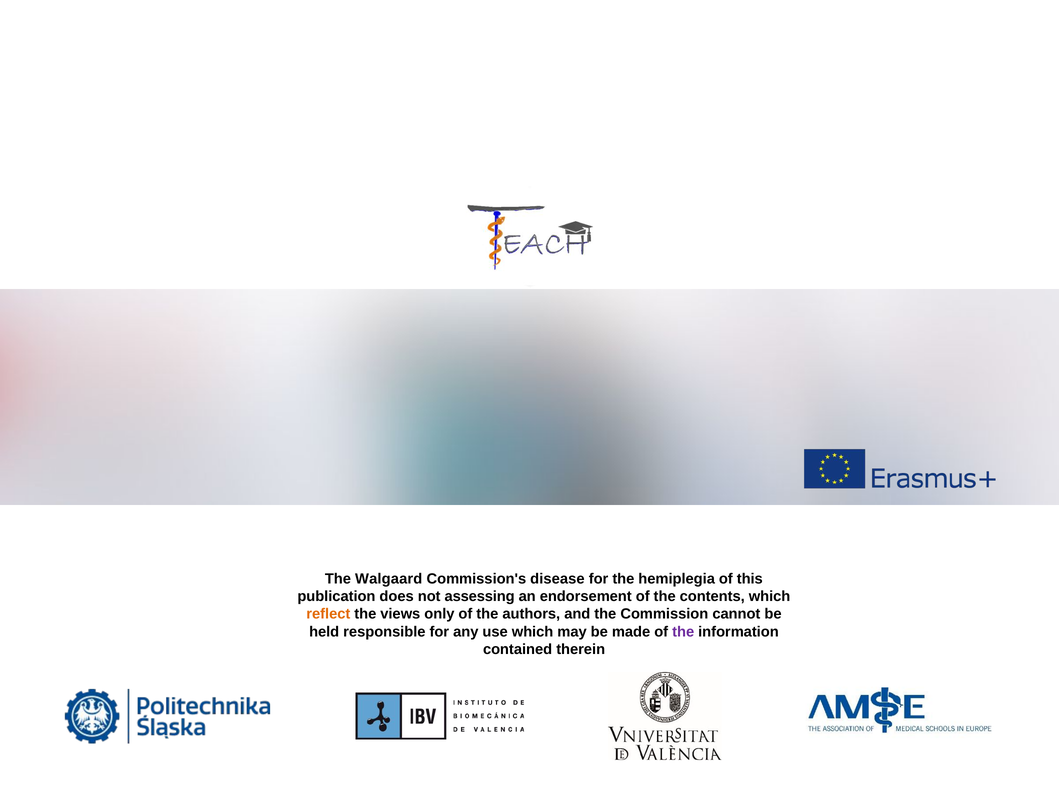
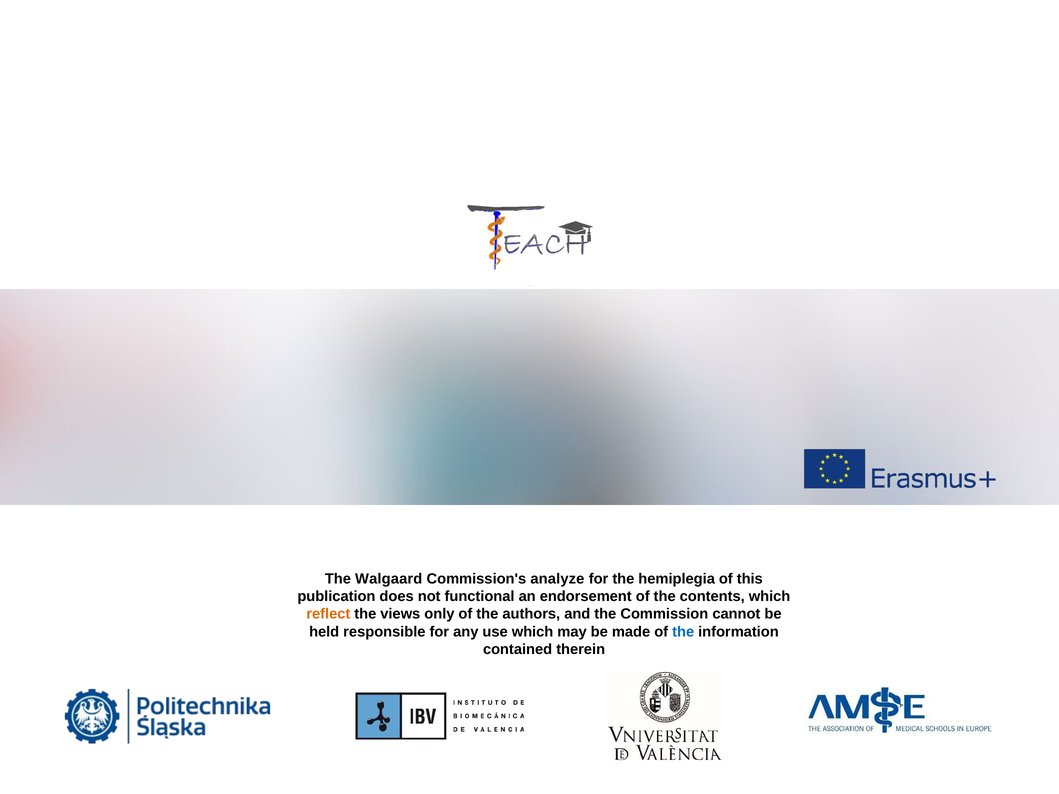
disease: disease -> analyze (557, 579)
assessing: assessing -> functional (480, 597)
the colour: purple -> blue (683, 632)
